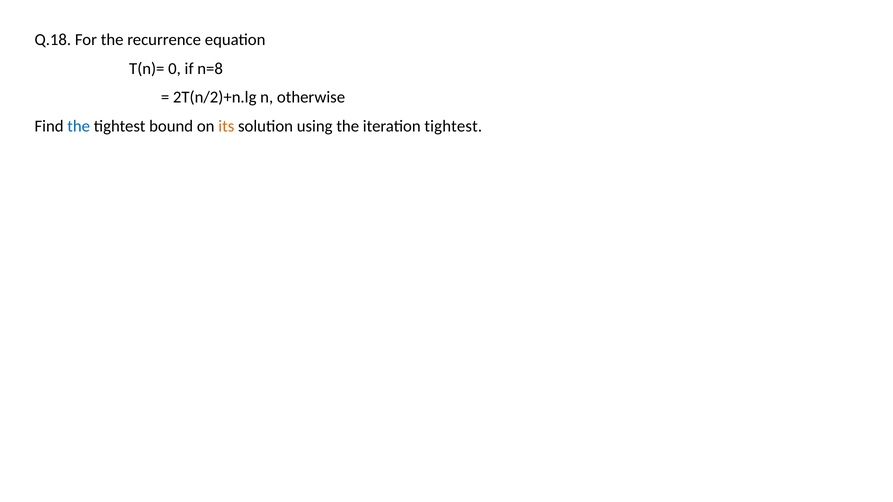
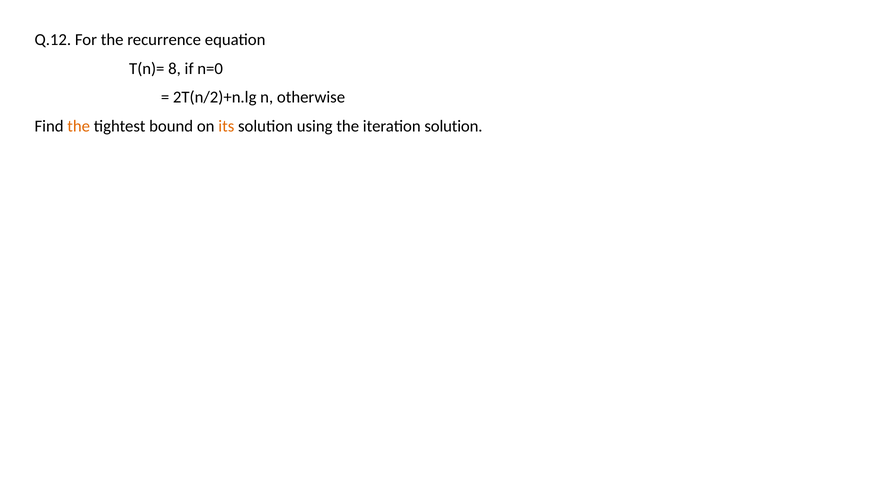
Q.18: Q.18 -> Q.12 (53, 40)
0: 0 -> 8 (175, 69)
n=8: n=8 -> n=0 (210, 69)
the colour: blue -> orange (79, 126)
iteration tightest: tightest -> solution (453, 126)
